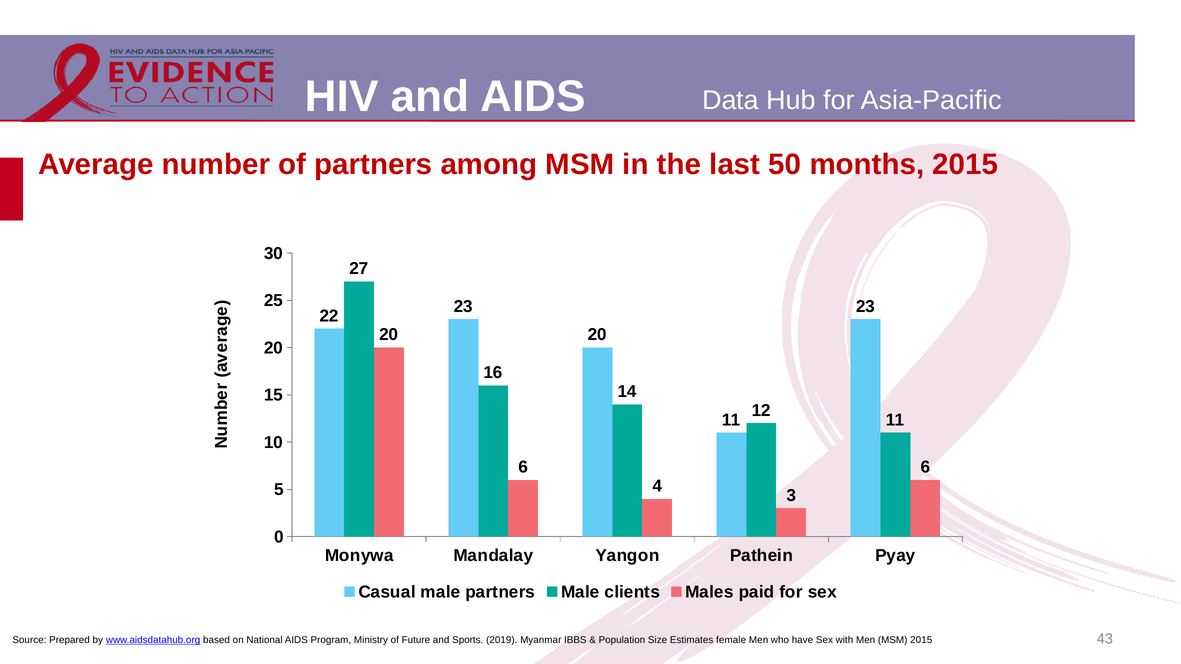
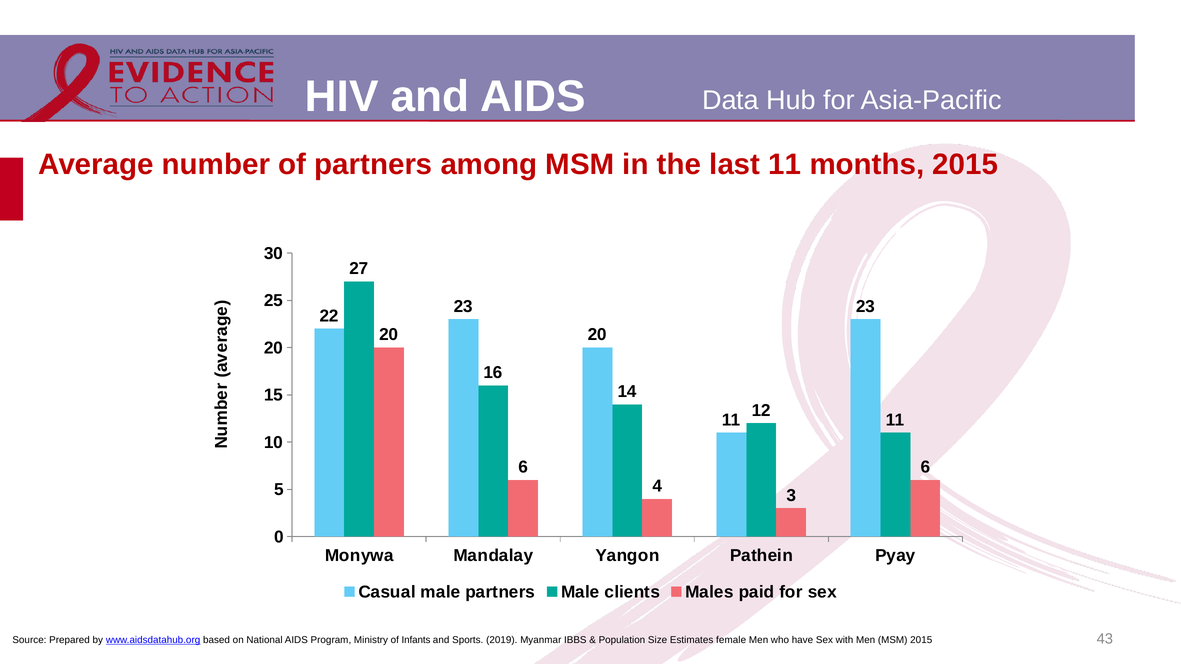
last 50: 50 -> 11 (785, 164)
Future: Future -> Infants (416, 640)
